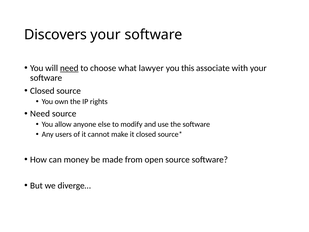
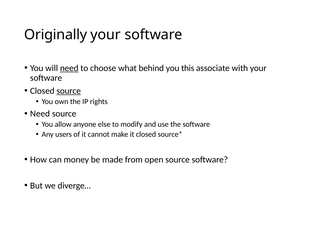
Discovers: Discovers -> Originally (56, 35)
lawyer: lawyer -> behind (151, 68)
source underline: none -> present (69, 91)
